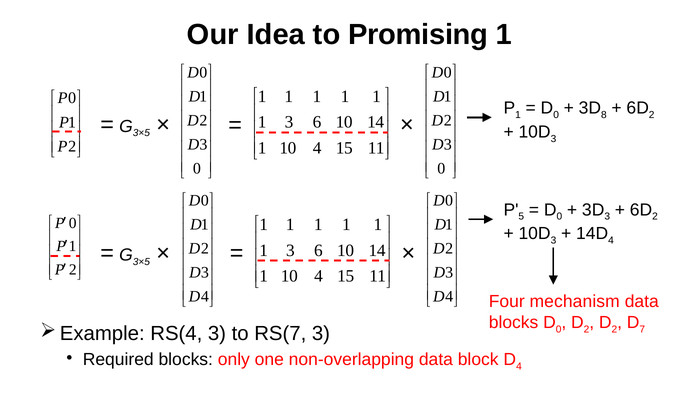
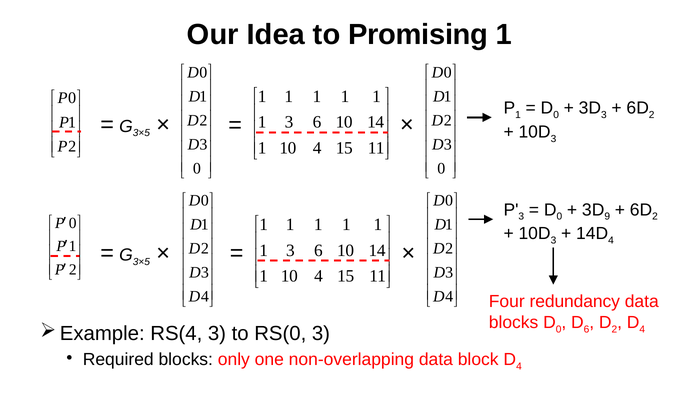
8: 8 -> 3 (604, 115)
5: 5 -> 3 (521, 217)
3: 3 -> 9 (607, 217)
mechanism: mechanism -> redundancy (575, 302)
2: 2 -> 6 (586, 329)
7: 7 -> 4 (642, 329)
RS(7: RS(7 -> RS(0 (280, 334)
